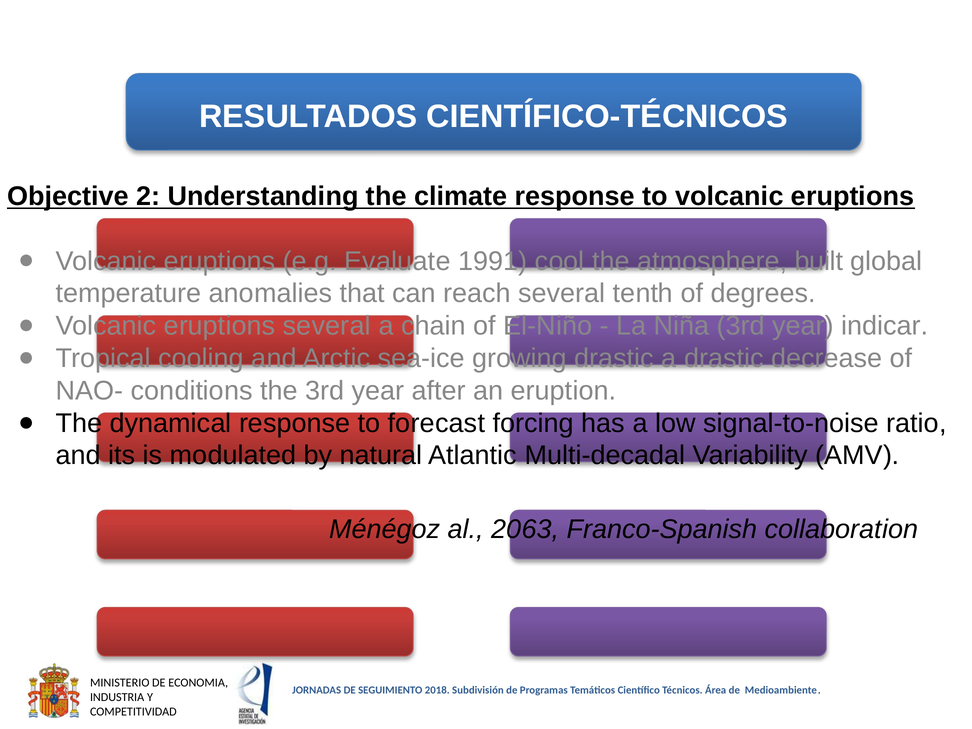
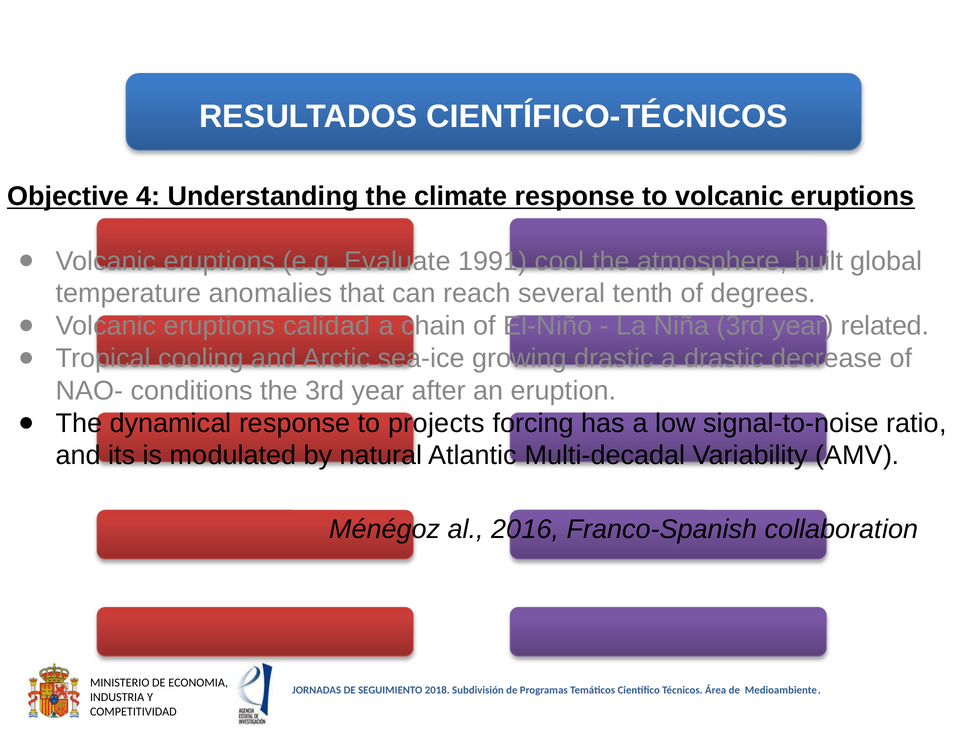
2: 2 -> 4 (148, 196)
eruptions several: several -> calidad (327, 326)
indicar: indicar -> related (885, 326)
forecast: forecast -> projects (436, 423)
2063: 2063 -> 2016 (525, 529)
